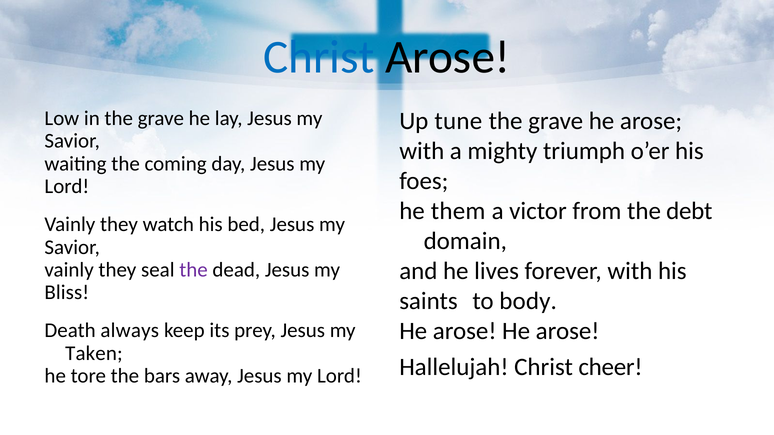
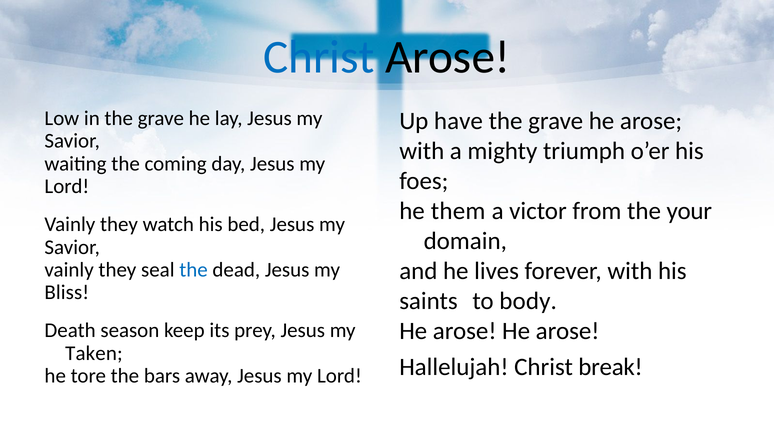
tune: tune -> have (458, 121)
debt: debt -> your (689, 211)
the colour: purple -> blue (193, 270)
always: always -> season (130, 331)
cheer: cheer -> break (610, 367)
